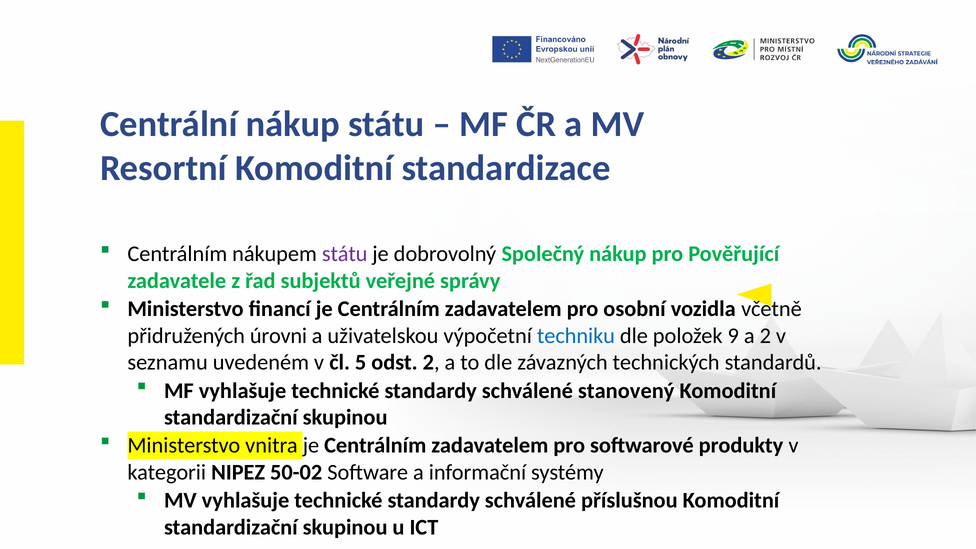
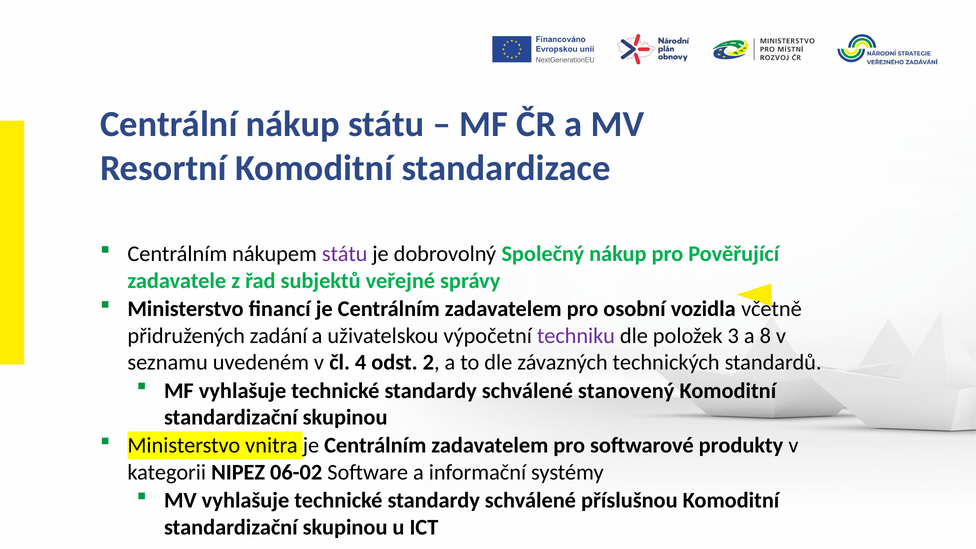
úrovni: úrovni -> zadání (279, 336)
techniku colour: blue -> purple (576, 336)
9: 9 -> 3 (733, 336)
a 2: 2 -> 8 (765, 336)
5: 5 -> 4 (361, 363)
50-02: 50-02 -> 06-02 (296, 472)
